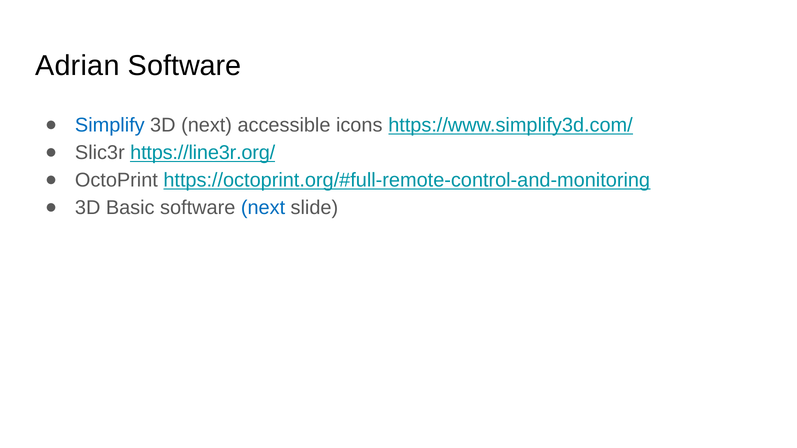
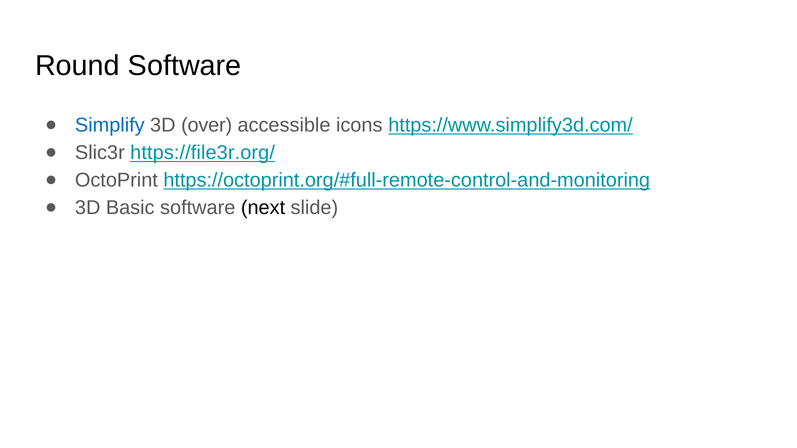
Adrian: Adrian -> Round (78, 66)
3D next: next -> over (207, 125)
https://line3r.org/: https://line3r.org/ -> https://file3r.org/ (203, 153)
next colour: blue -> black (263, 208)
